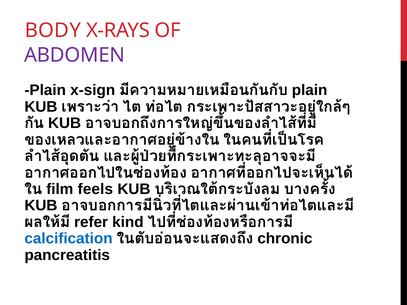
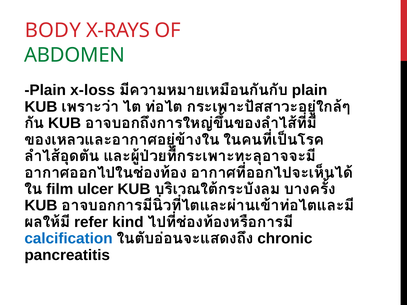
ABDOMEN colour: purple -> green (75, 55)
x-sign: x-sign -> x-loss (93, 90)
feels: feels -> ulcer (95, 189)
